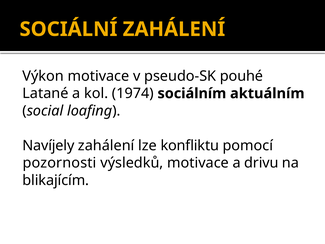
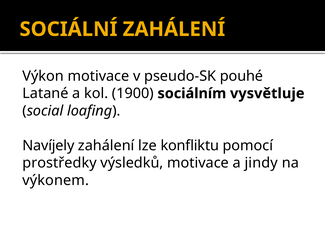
1974: 1974 -> 1900 (133, 93)
aktuálním: aktuálním -> vysvětluje (267, 93)
pozornosti: pozornosti -> prostředky (60, 163)
drivu: drivu -> jindy (261, 163)
blikajícím: blikajícím -> výkonem (56, 180)
